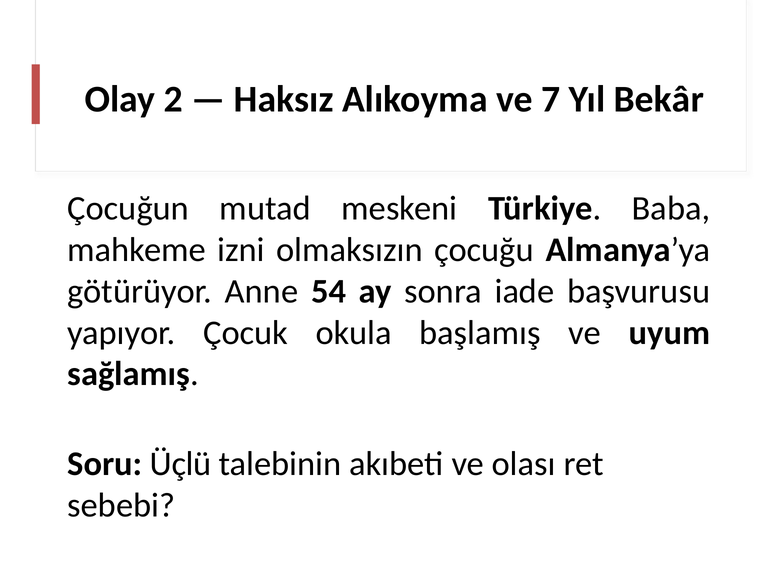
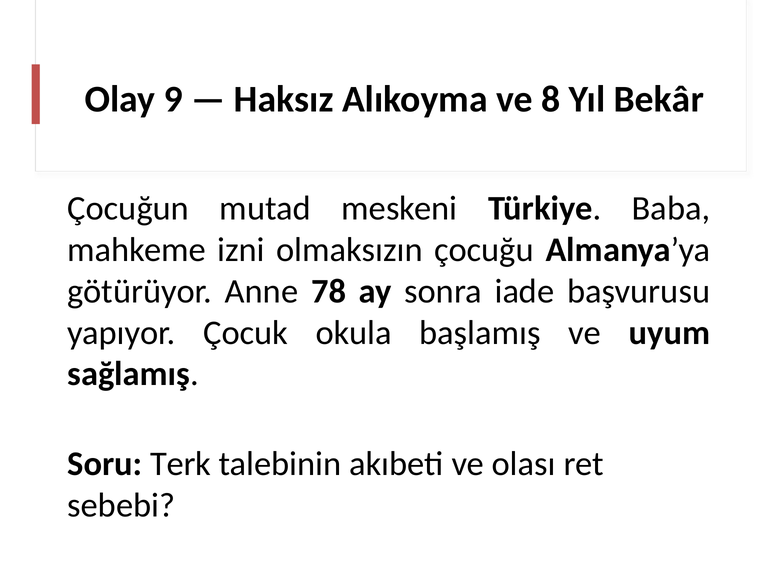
2: 2 -> 9 (173, 99)
7: 7 -> 8 (551, 99)
54: 54 -> 78 (329, 291)
Üçlü: Üçlü -> Terk (181, 464)
